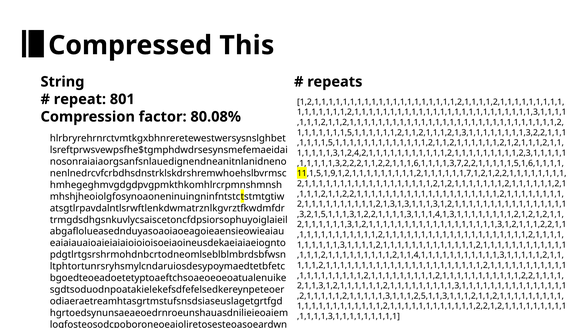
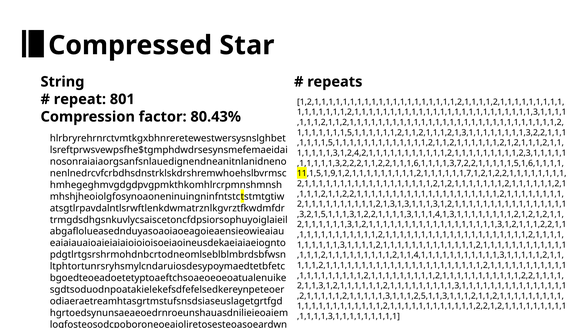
This: This -> Star (247, 45)
80.08%: 80.08% -> 80.43% (216, 117)
